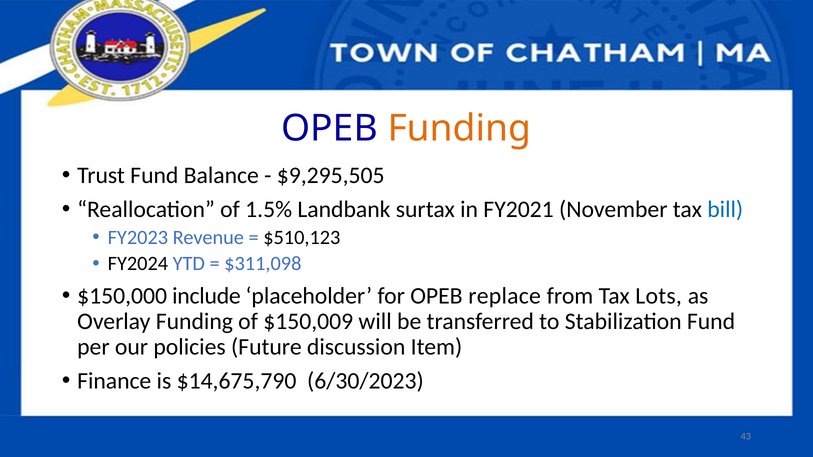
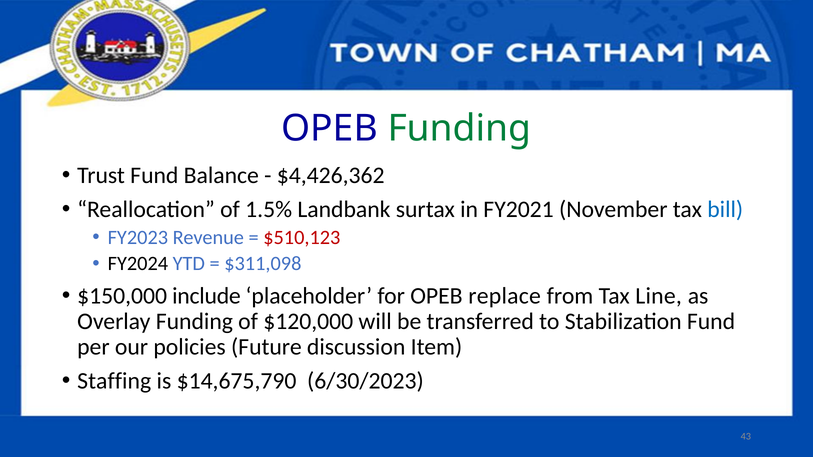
Funding colour: orange -> green (459, 129)
$9,295,505: $9,295,505 -> $4,426,362 (331, 176)
$510,123 colour: black -> red (302, 238)
Lots: Lots -> Line (659, 296)
$150,009: $150,009 -> $120,000 (308, 322)
Finance: Finance -> Staffing (114, 381)
